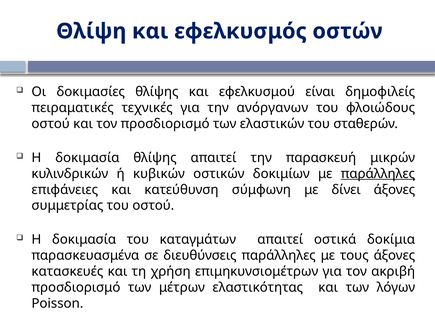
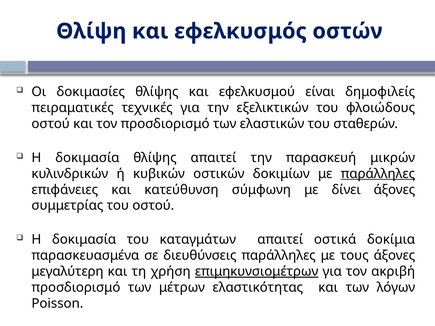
ανόργανων: ανόργανων -> εξελικτικών (273, 108)
κατασκευές: κατασκευές -> μεγαλύτερη (67, 272)
επιμηκυνσιομέτρων underline: none -> present (257, 272)
